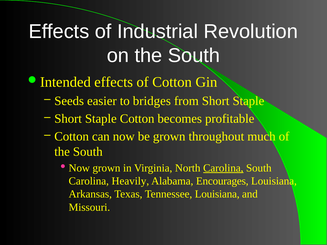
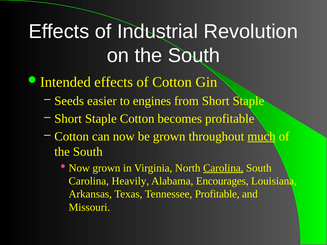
bridges: bridges -> engines (152, 101)
much underline: none -> present (262, 137)
Tennessee Louisiana: Louisiana -> Profitable (217, 194)
